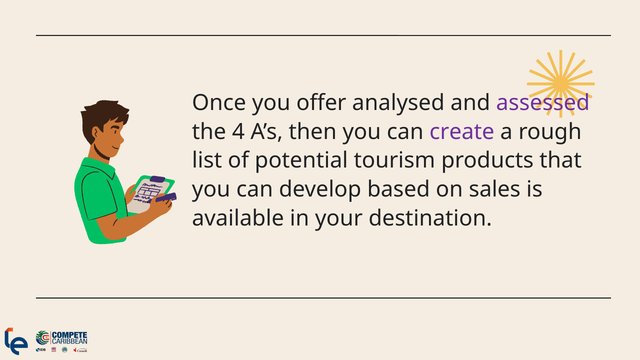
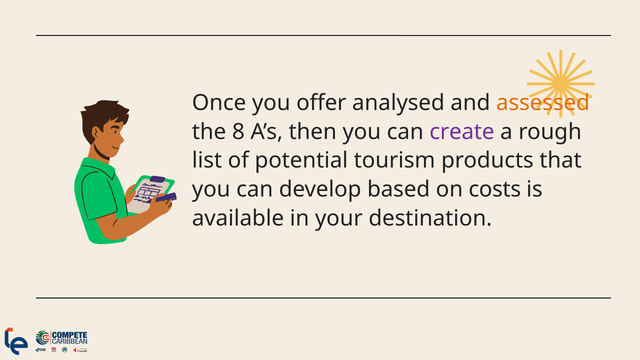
assessed colour: purple -> orange (543, 103)
4: 4 -> 8 (238, 132)
sales: sales -> costs (495, 189)
